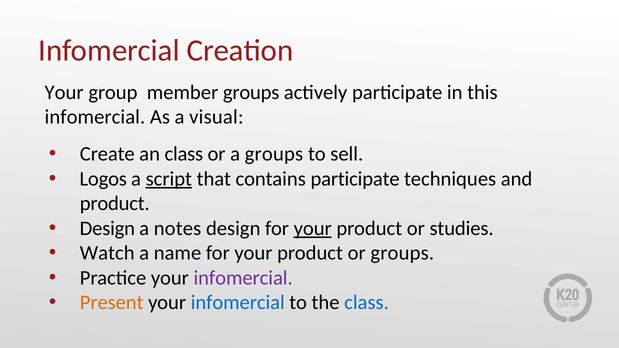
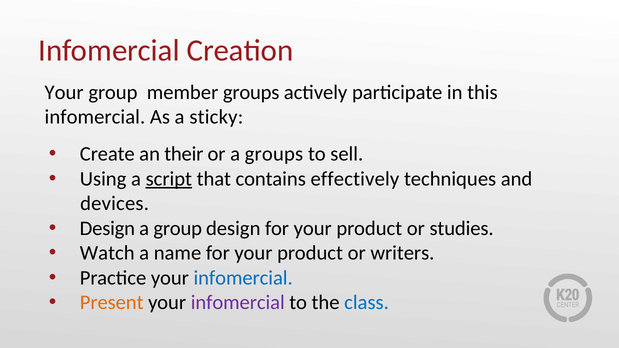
visual: visual -> sticky (216, 117)
an class: class -> their (184, 154)
Logos: Logos -> Using (103, 179)
contains participate: participate -> effectively (355, 179)
product: product -> devices (115, 204)
a notes: notes -> group (178, 228)
your underline: present -> none (313, 228)
or groups: groups -> writers (402, 253)
infomercial colour: purple -> blue (243, 278)
infomercial colour: blue -> purple (238, 303)
